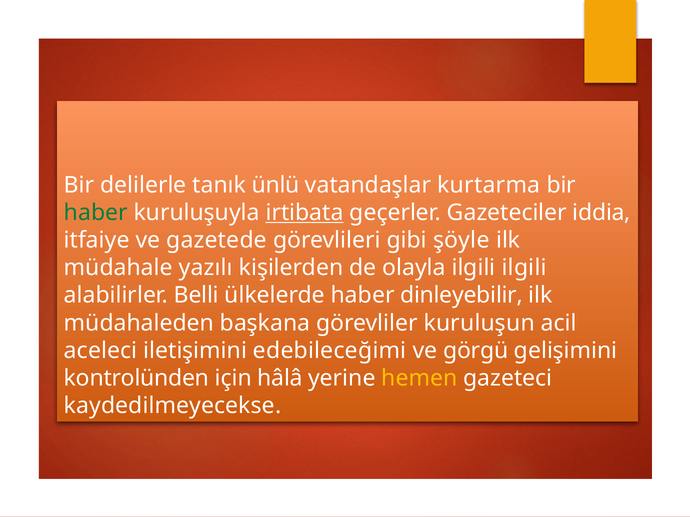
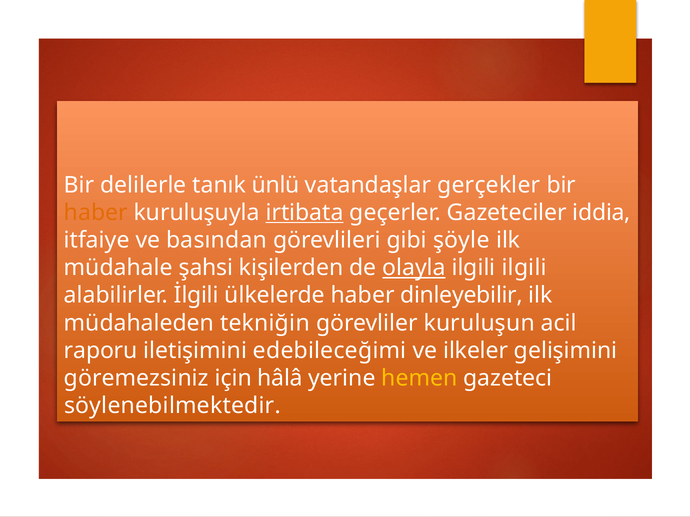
kurtarma: kurtarma -> gerçekler (489, 185)
haber colour: green -> orange (96, 213)
gazetede: gazetede -> basından (217, 240)
yazılı: yazılı -> şahsi (206, 268)
olayla underline: none -> present (414, 268)
Belli: Belli -> İlgili (196, 296)
başkana: başkana -> tekniğin (265, 323)
aceleci: aceleci -> raporu (101, 351)
görgü: görgü -> ilkeler (476, 351)
kontrolünden: kontrolünden -> göremezsiniz (136, 378)
kaydedilmeyecekse: kaydedilmeyecekse -> söylenebilmektedir (172, 406)
